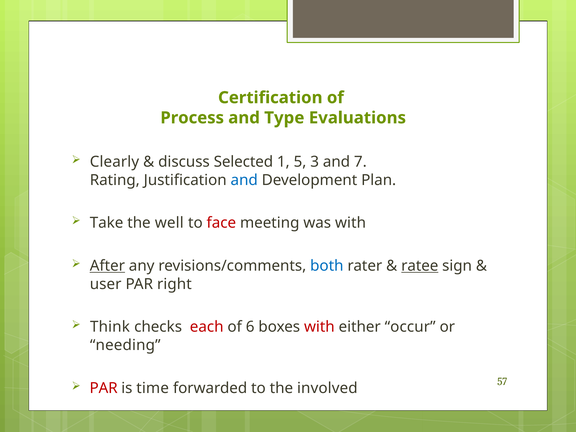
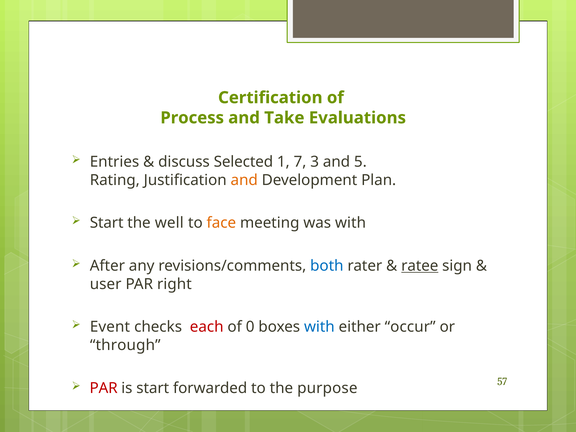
Type: Type -> Take (284, 118)
Clearly: Clearly -> Entries (115, 162)
5: 5 -> 7 (300, 162)
7: 7 -> 5 (360, 162)
and colour: blue -> orange (244, 180)
Take: Take -> Start (107, 223)
face colour: red -> orange (221, 223)
After underline: present -> none (107, 266)
Think: Think -> Event (110, 327)
6: 6 -> 0 (250, 327)
with colour: red -> blue (319, 327)
needing: needing -> through (125, 345)
is time: time -> start (153, 388)
involved: involved -> purpose (327, 388)
